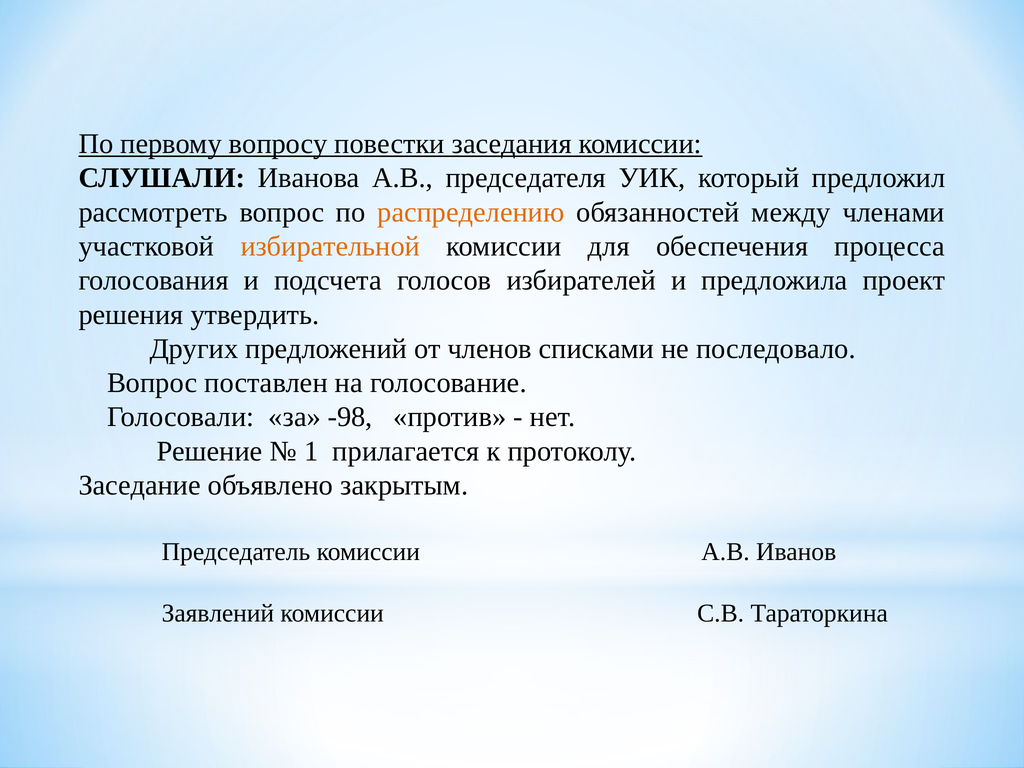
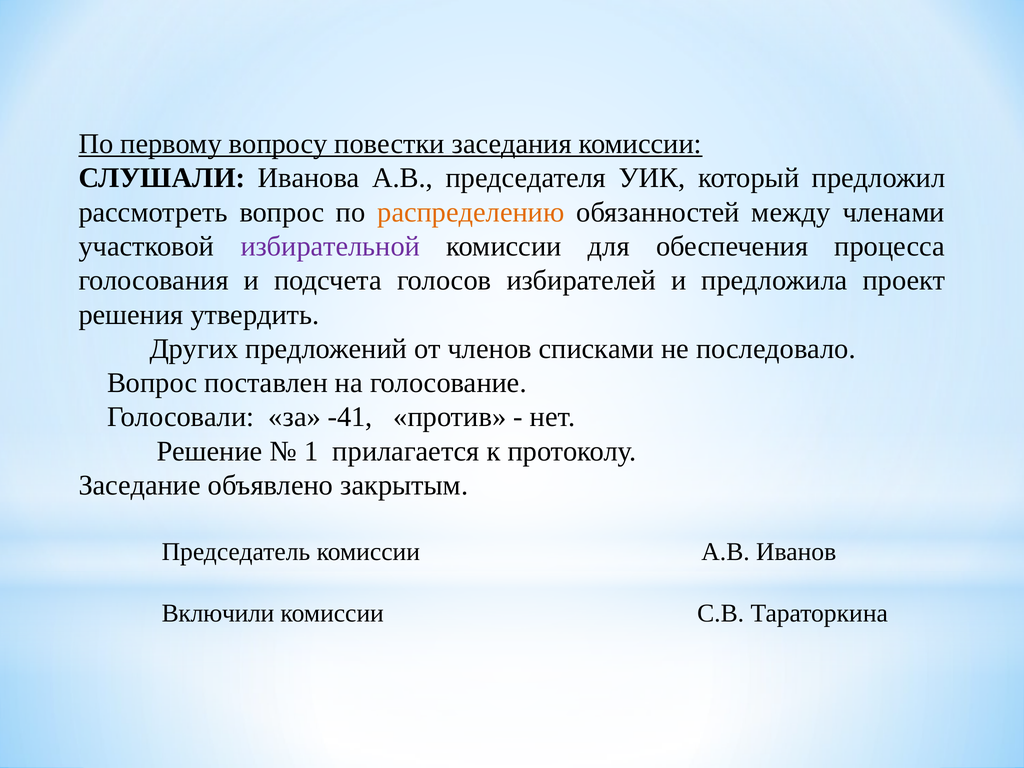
избирательной colour: orange -> purple (330, 246)
-98: -98 -> -41 (350, 417)
Заявлений: Заявлений -> Включили (218, 613)
